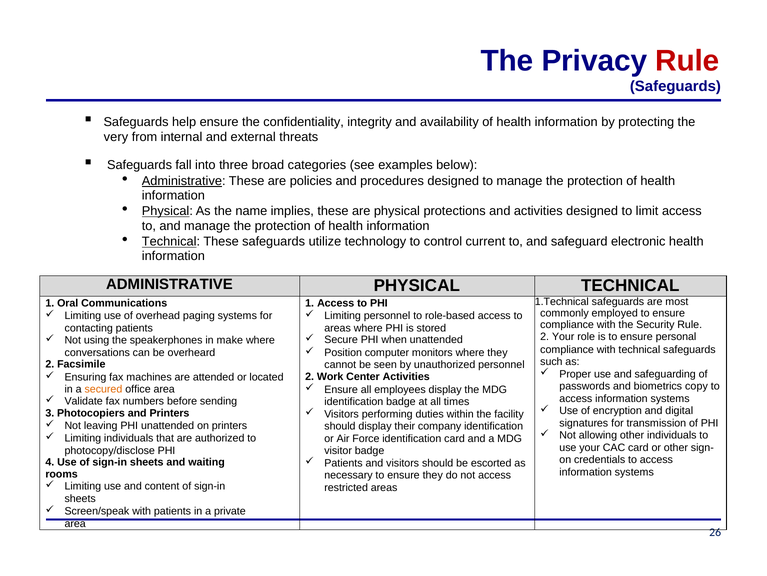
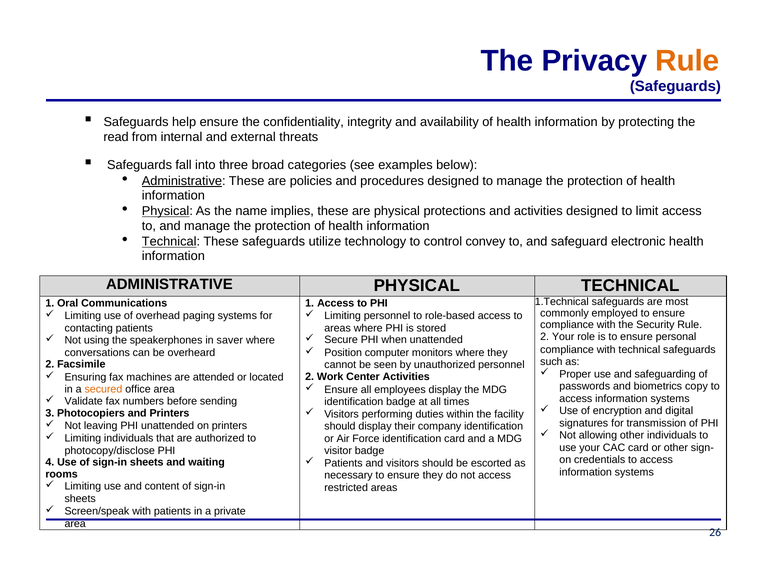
Rule colour: red -> orange (687, 61)
very: very -> read (116, 137)
current: current -> convey (486, 241)
make: make -> saver (230, 340)
